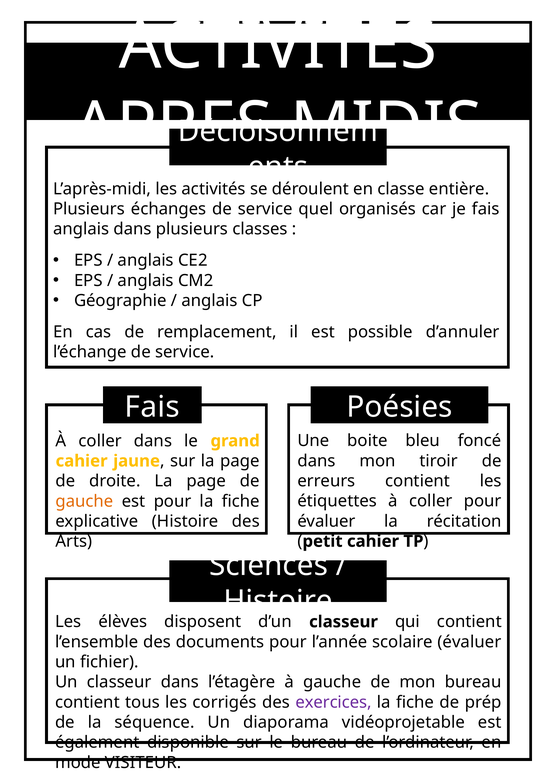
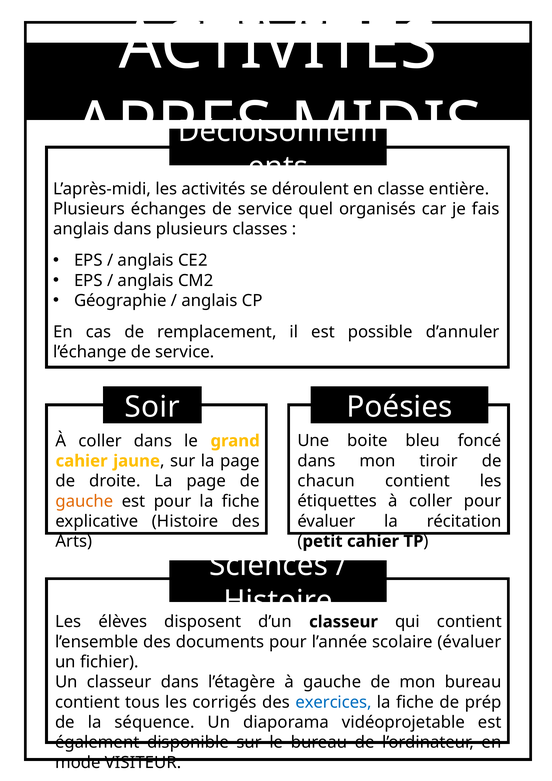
Fais: Fais -> Soir (152, 407)
erreurs: erreurs -> chacun (326, 481)
exercices colour: purple -> blue (334, 703)
